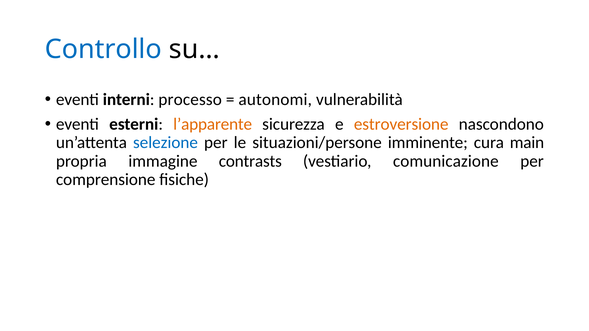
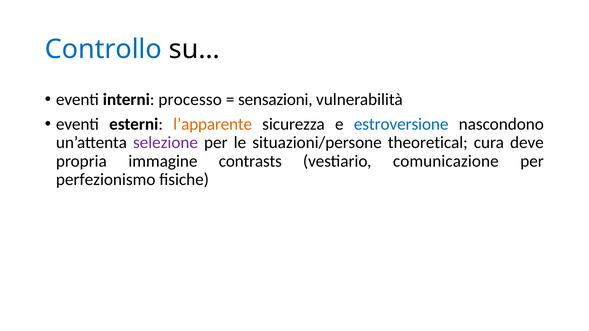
autonomi: autonomi -> sensazioni (275, 100)
estroversione colour: orange -> blue (401, 124)
selezione colour: blue -> purple (165, 143)
imminente: imminente -> theoretical (428, 143)
main: main -> deve (527, 143)
comprensione: comprensione -> perfezionismo (106, 180)
